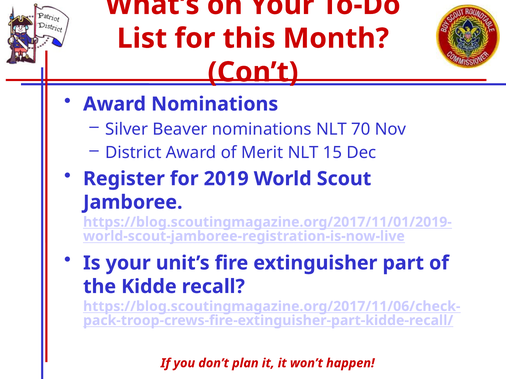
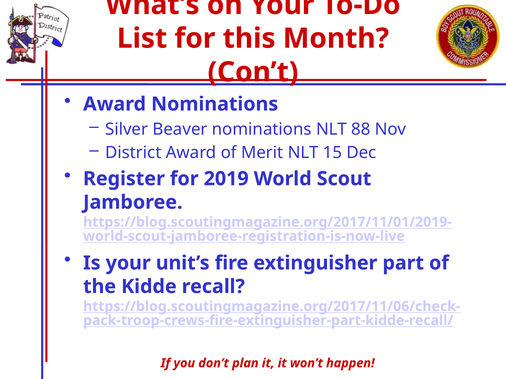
70: 70 -> 88 (361, 129)
